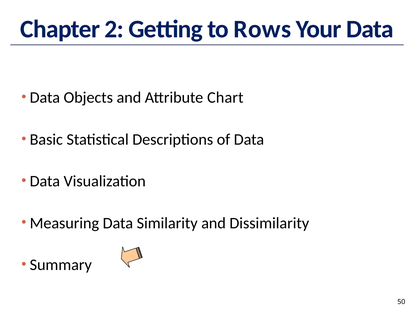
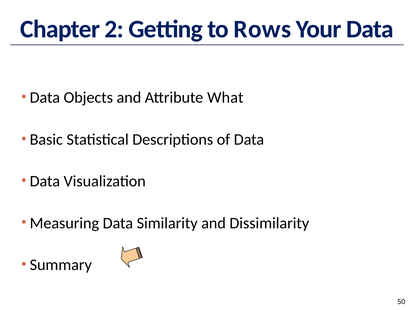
Chart: Chart -> What (225, 98)
